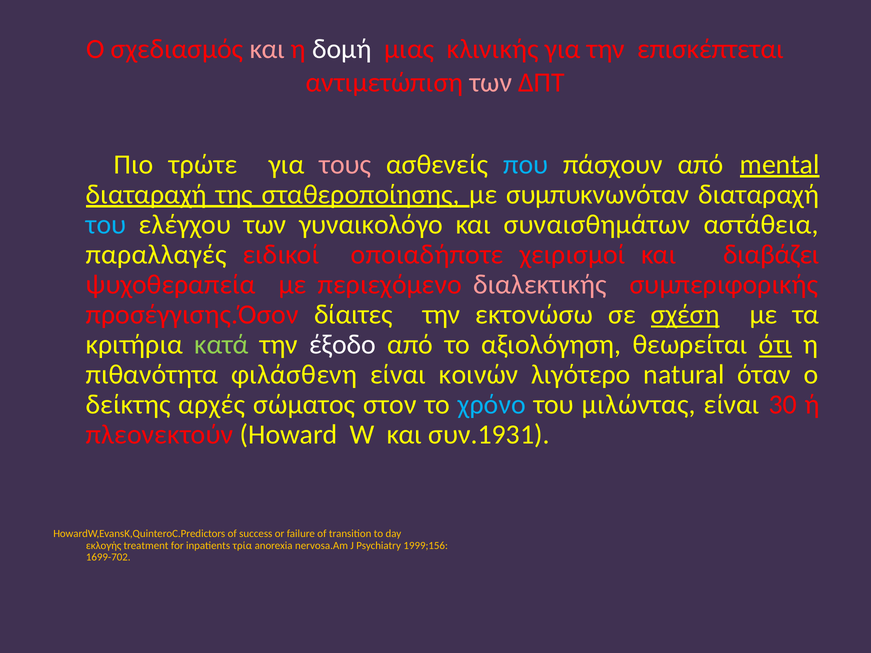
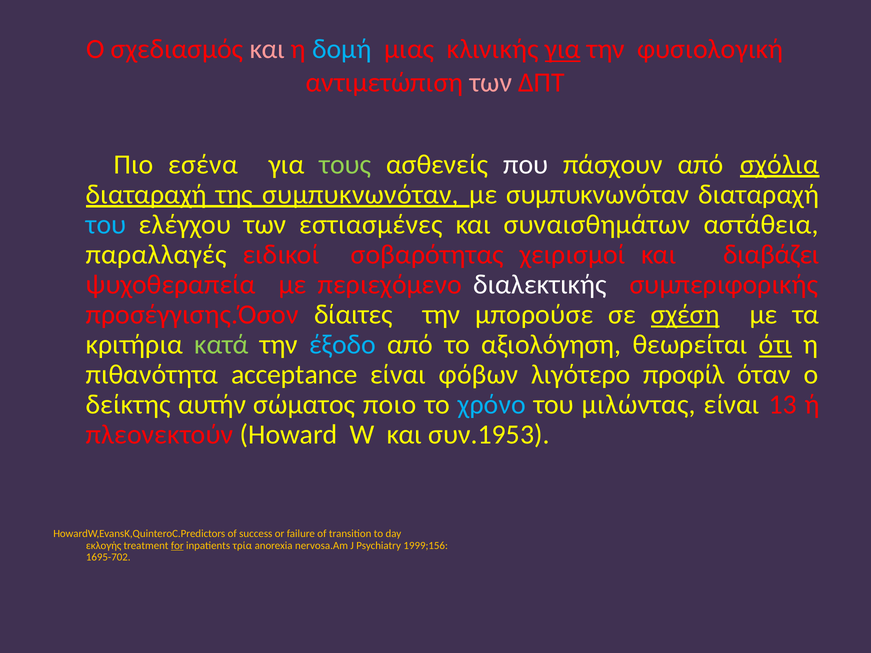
δομή colour: white -> light blue (342, 49)
για underline: none -> present (563, 49)
επισκέπτεται: επισκέπτεται -> φυσιολογική (710, 49)
τρώτε: τρώτε -> εσένα (203, 164)
τους colour: pink -> light green (345, 164)
που colour: light blue -> white (526, 164)
mental: mental -> σχόλια (780, 164)
της σταθεροποίησης: σταθεροποίησης -> συμπυκνωνόταν (361, 194)
γυναικολόγο: γυναικολόγο -> εστιασμένες (371, 224)
οποιαδήποτε: οποιαδήποτε -> σοβαρότητας (427, 255)
διαλεκτικής colour: pink -> white (540, 285)
εκτονώσω: εκτονώσω -> μπορούσε (534, 315)
έξοδο colour: white -> light blue (342, 345)
φιλάσθενη: φιλάσθενη -> acceptance (294, 375)
κοινών: κοινών -> φόβων (479, 375)
natural: natural -> προφίλ (684, 375)
αρχές: αρχές -> αυτήν (212, 405)
στον: στον -> ποιο (390, 405)
30: 30 -> 13 (783, 405)
συν.1931: συν.1931 -> συν.1953 (489, 435)
for underline: none -> present (177, 546)
1699-702: 1699-702 -> 1695-702 (108, 558)
